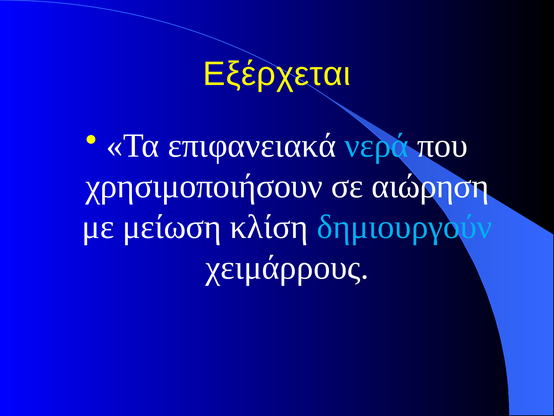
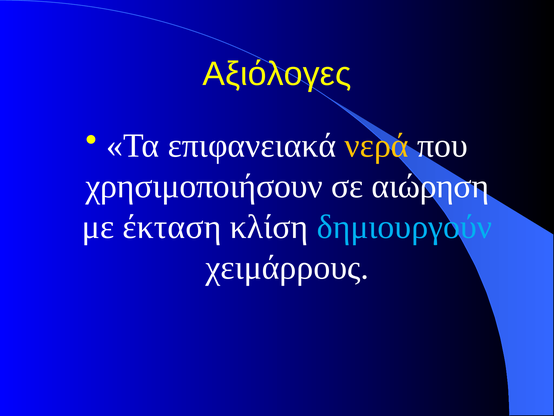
Εξέρχεται: Εξέρχεται -> Αξιόλογες (277, 74)
νερά colour: light blue -> yellow (377, 145)
μείωση: μείωση -> έκταση (172, 227)
